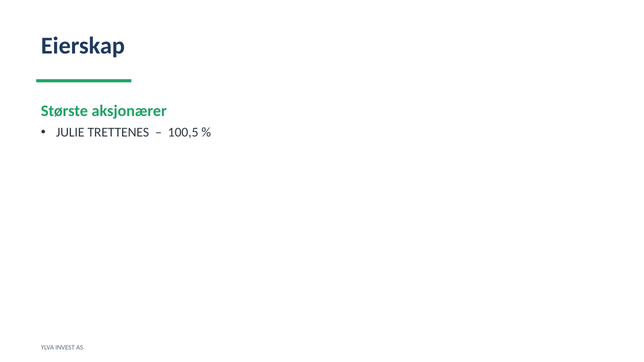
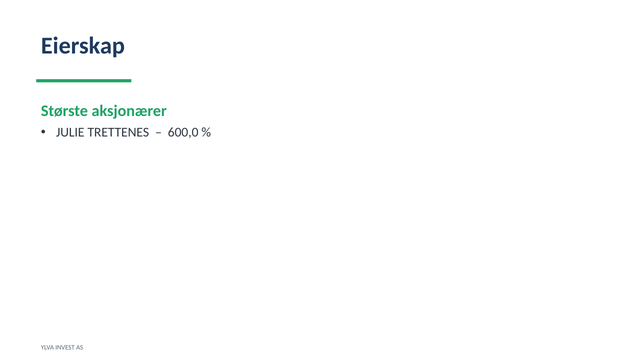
100,5: 100,5 -> 600,0 (183, 132)
